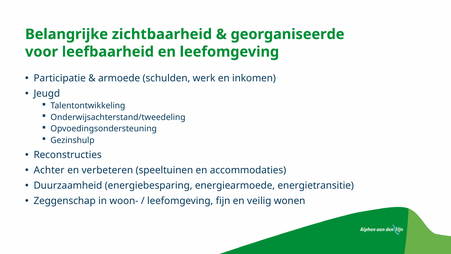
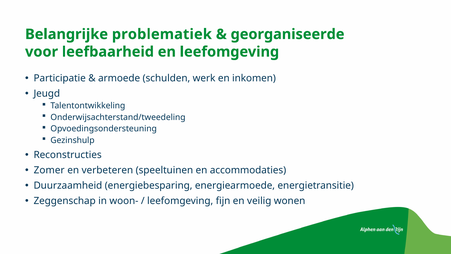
zichtbaarheid: zichtbaarheid -> problematiek (162, 34)
Achter: Achter -> Zomer (49, 170)
